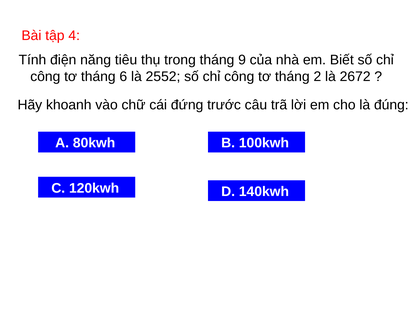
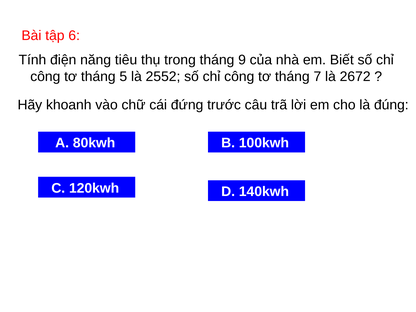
4: 4 -> 6 (74, 36)
6: 6 -> 5 (123, 76)
2: 2 -> 7 (317, 76)
